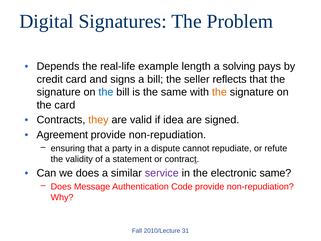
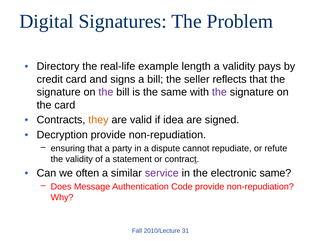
Depends: Depends -> Directory (58, 66)
a solving: solving -> validity (239, 66)
the colour: blue -> purple (106, 92)
the colour: orange -> purple (219, 92)
Agreement: Agreement -> Decryption (62, 135)
we does: does -> often (88, 173)
